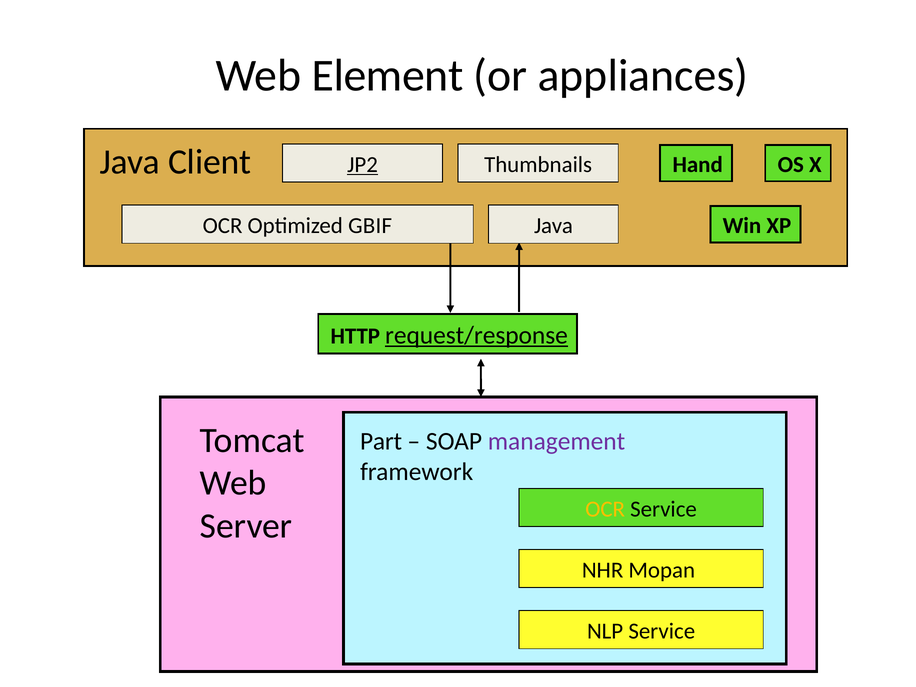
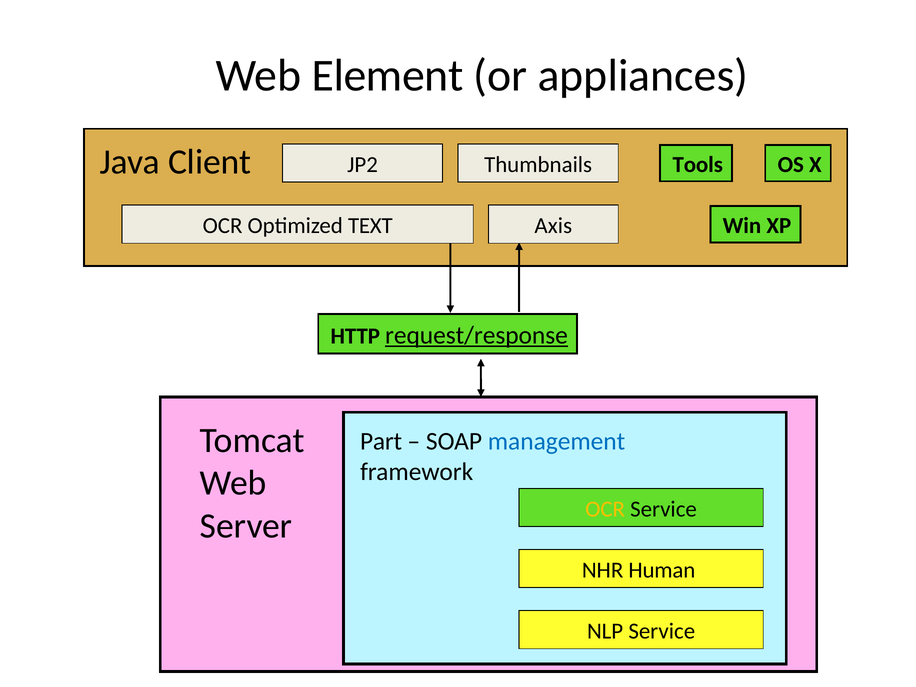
JP2 underline: present -> none (363, 165)
Hand: Hand -> Tools (698, 165)
GBIF: GBIF -> TEXT (370, 226)
Java: Java -> Axis (553, 226)
management colour: purple -> blue (557, 441)
Mopan: Mopan -> Human (662, 570)
